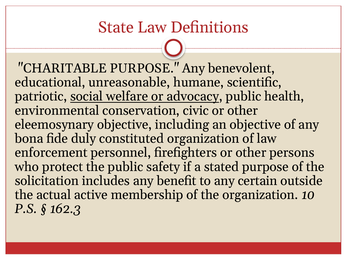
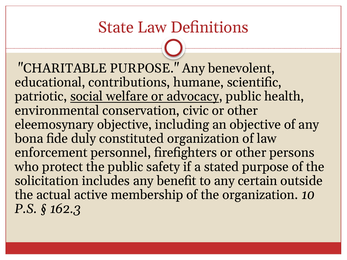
unreasonable: unreasonable -> contributions (129, 82)
